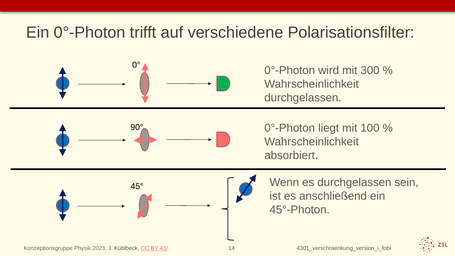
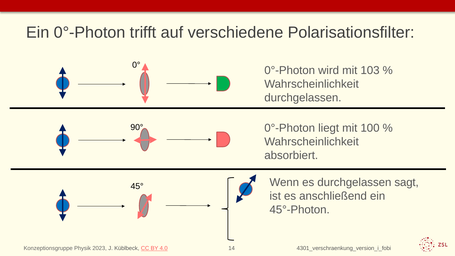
300: 300 -> 103 (370, 71)
sein: sein -> sagt (407, 183)
